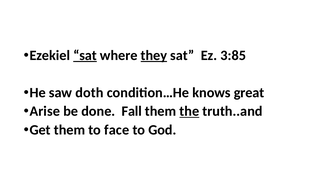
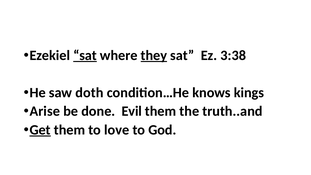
3:85: 3:85 -> 3:38 (233, 55)
great: great -> kings (249, 93)
Fall: Fall -> Evil (132, 111)
the underline: present -> none (189, 111)
Get underline: none -> present (40, 130)
face: face -> love (117, 130)
